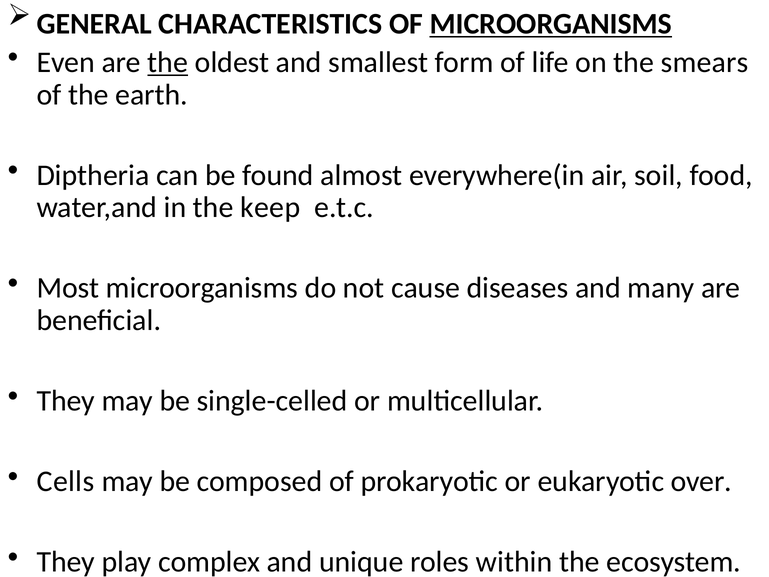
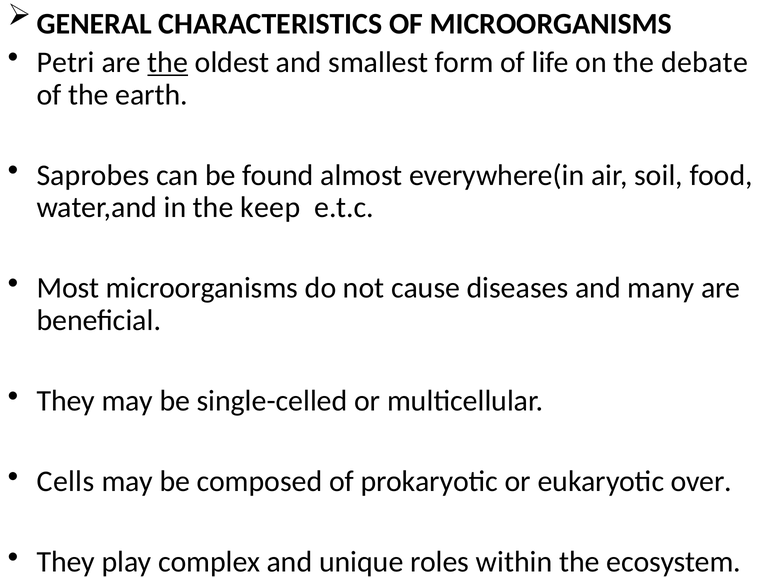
MICROORGANISMS underline: present -> none (551, 24)
Even: Even -> Petri (66, 62)
smears: smears -> debate (705, 62)
Diptheria: Diptheria -> Saprobes (93, 175)
